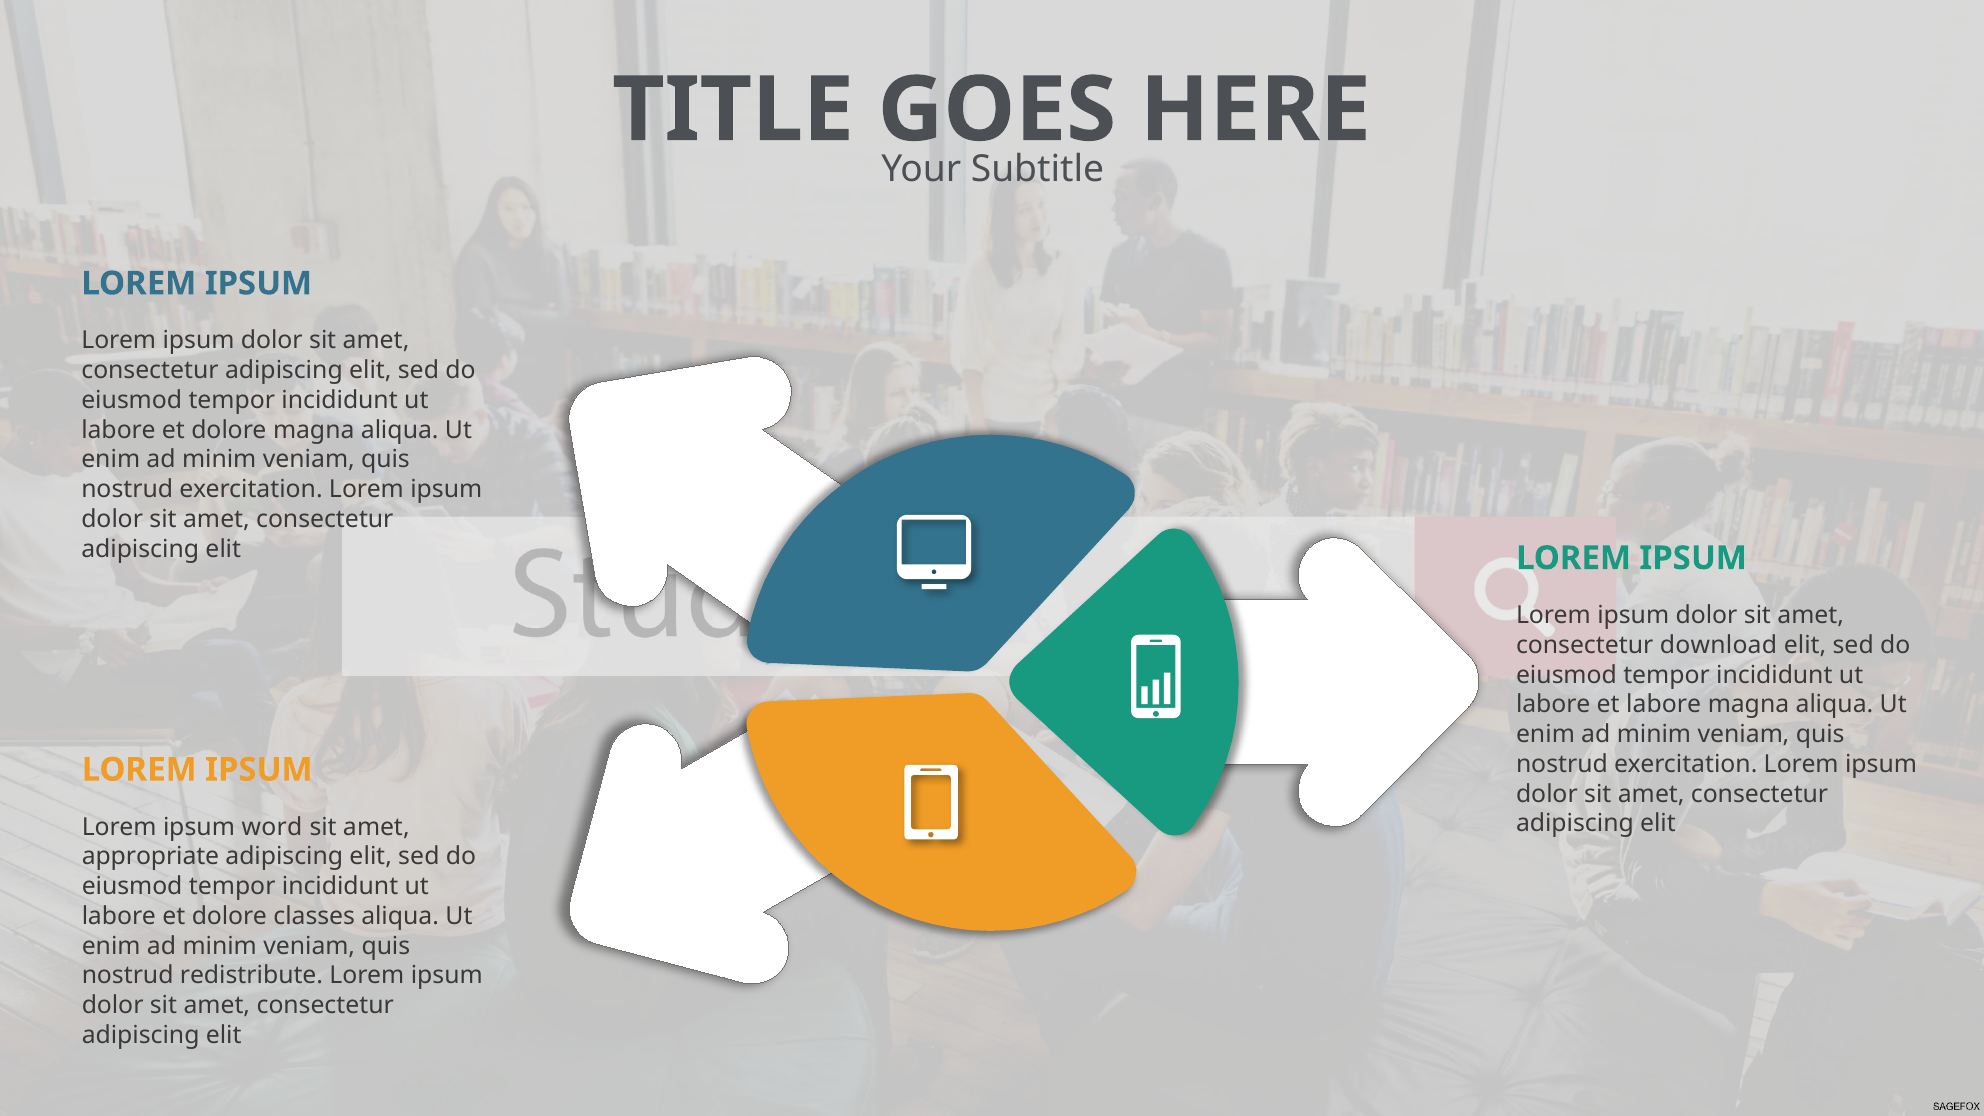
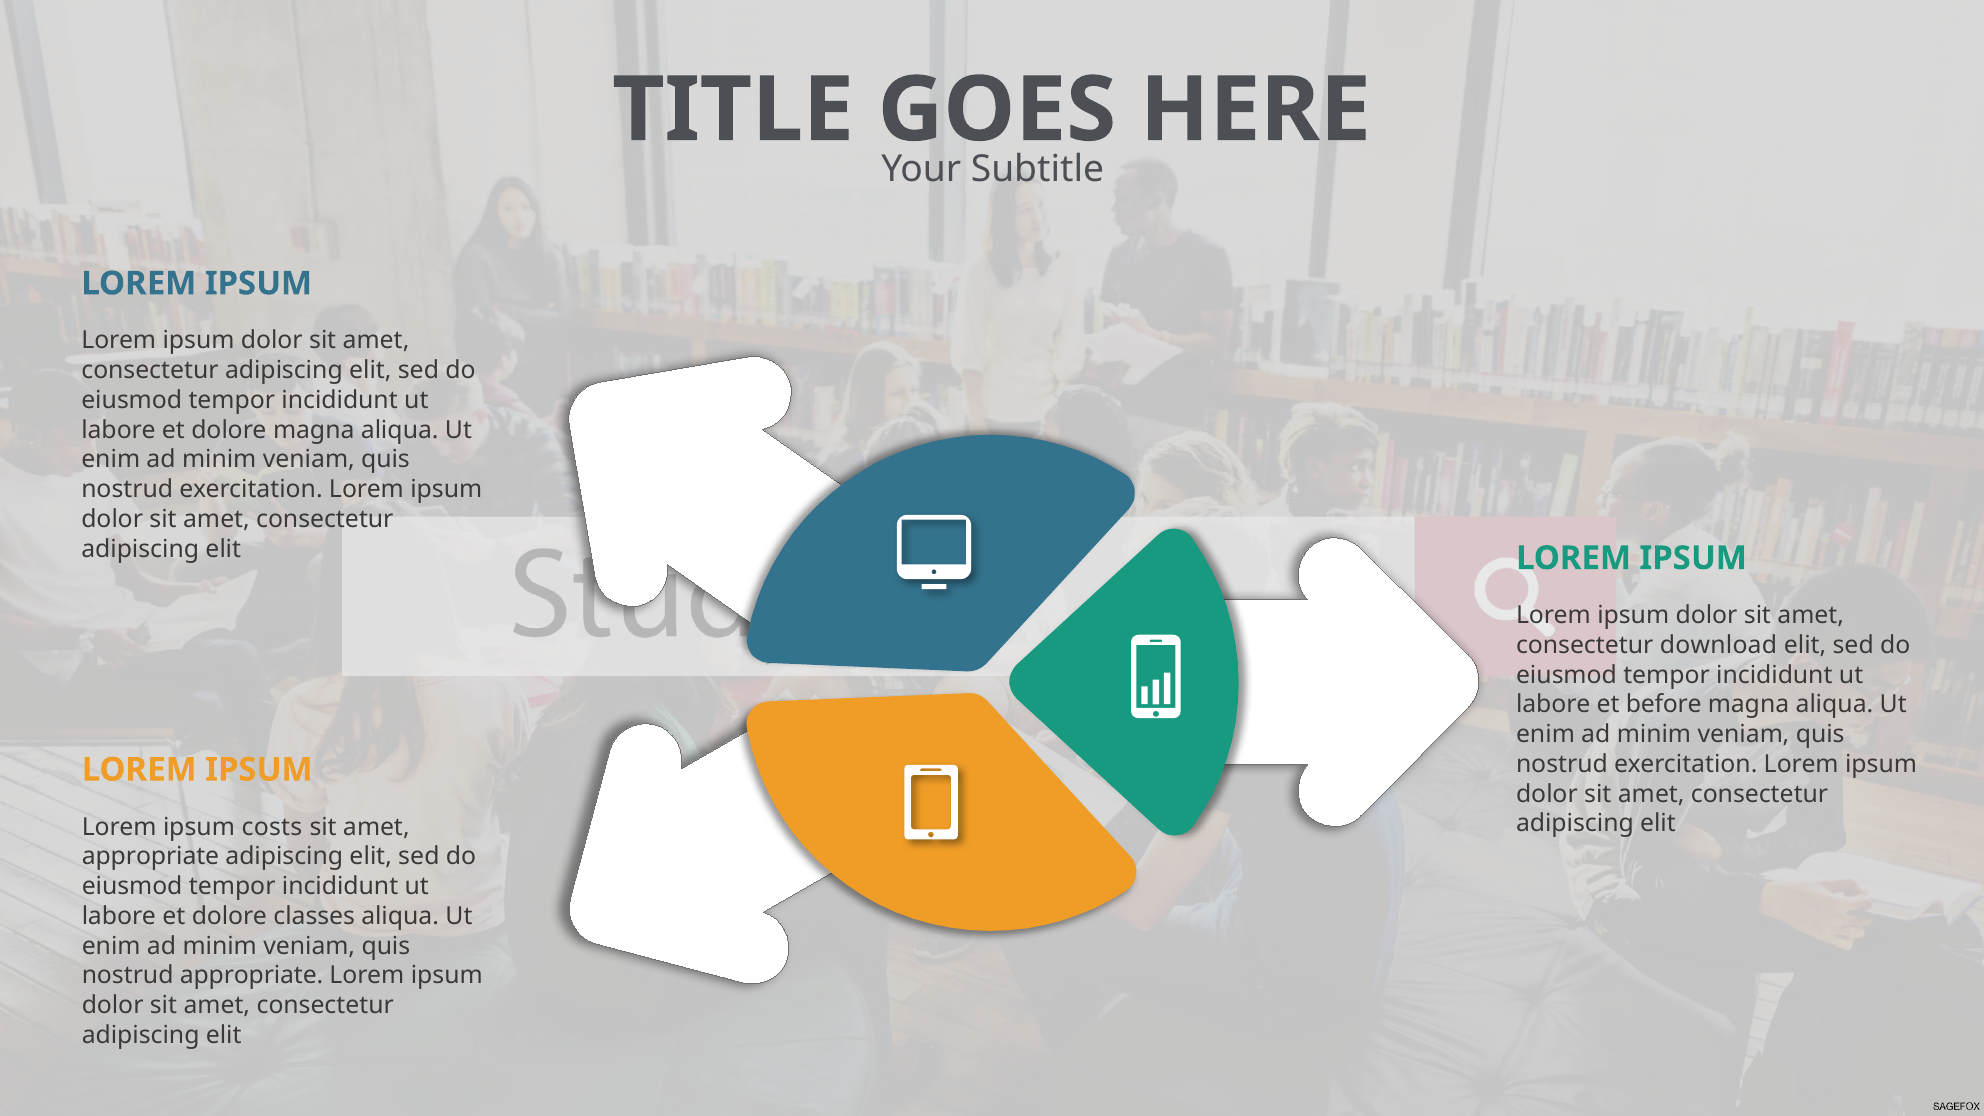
et labore: labore -> before (1664, 705)
word: word -> costs (272, 827)
nostrud redistribute: redistribute -> appropriate (252, 976)
